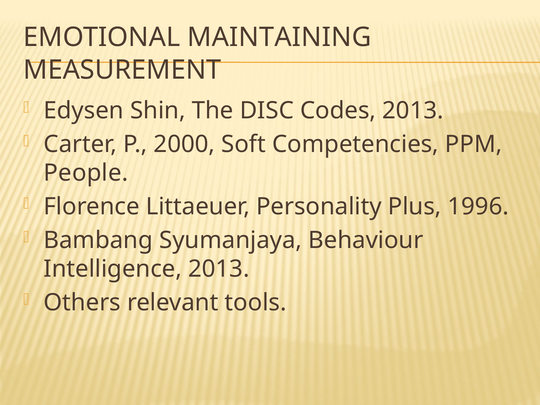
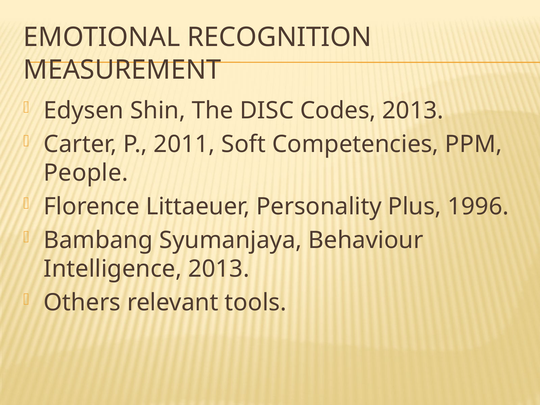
MAINTAINING: MAINTAINING -> RECOGNITION (279, 37)
2000: 2000 -> 2011 (184, 144)
